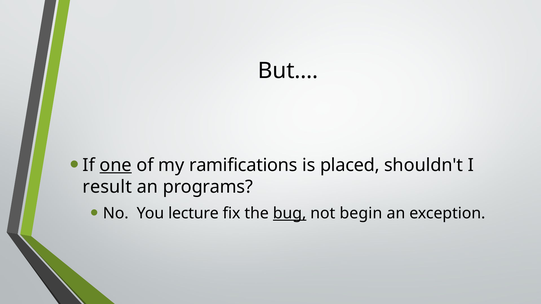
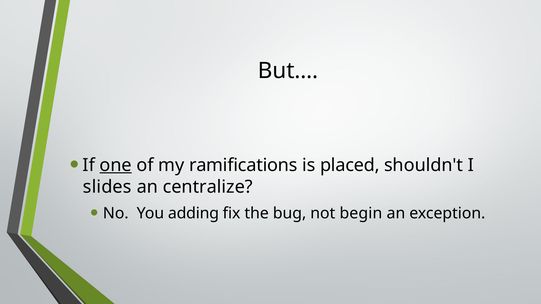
result: result -> slides (107, 187)
programs: programs -> centralize (208, 187)
lecture: lecture -> adding (193, 214)
bug underline: present -> none (290, 214)
